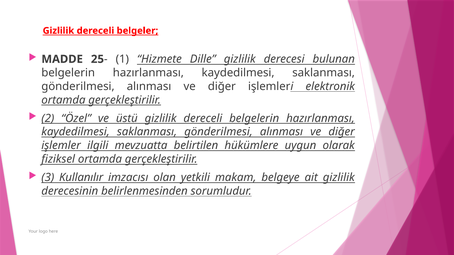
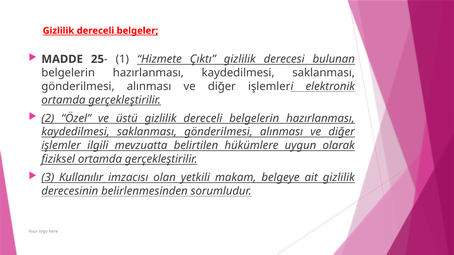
Dille: Dille -> Çıktı (203, 59)
